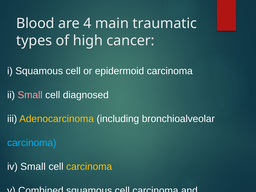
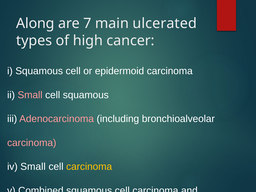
Blood: Blood -> Along (35, 23)
4: 4 -> 7 (87, 23)
traumatic: traumatic -> ulcerated (165, 23)
cell diagnosed: diagnosed -> squamous (86, 95)
Adenocarcinoma colour: yellow -> pink (57, 119)
carcinoma colour: light blue -> pink (32, 143)
